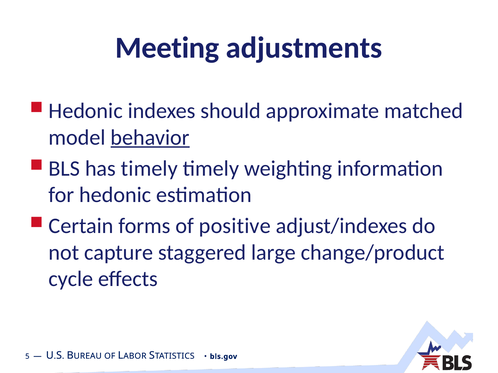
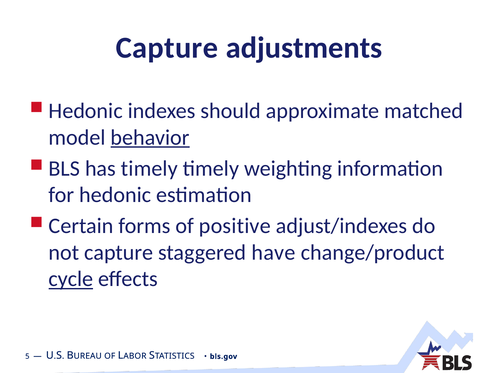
Meeting: Meeting -> Capture (167, 48)
large: large -> have (273, 253)
cycle underline: none -> present (71, 279)
